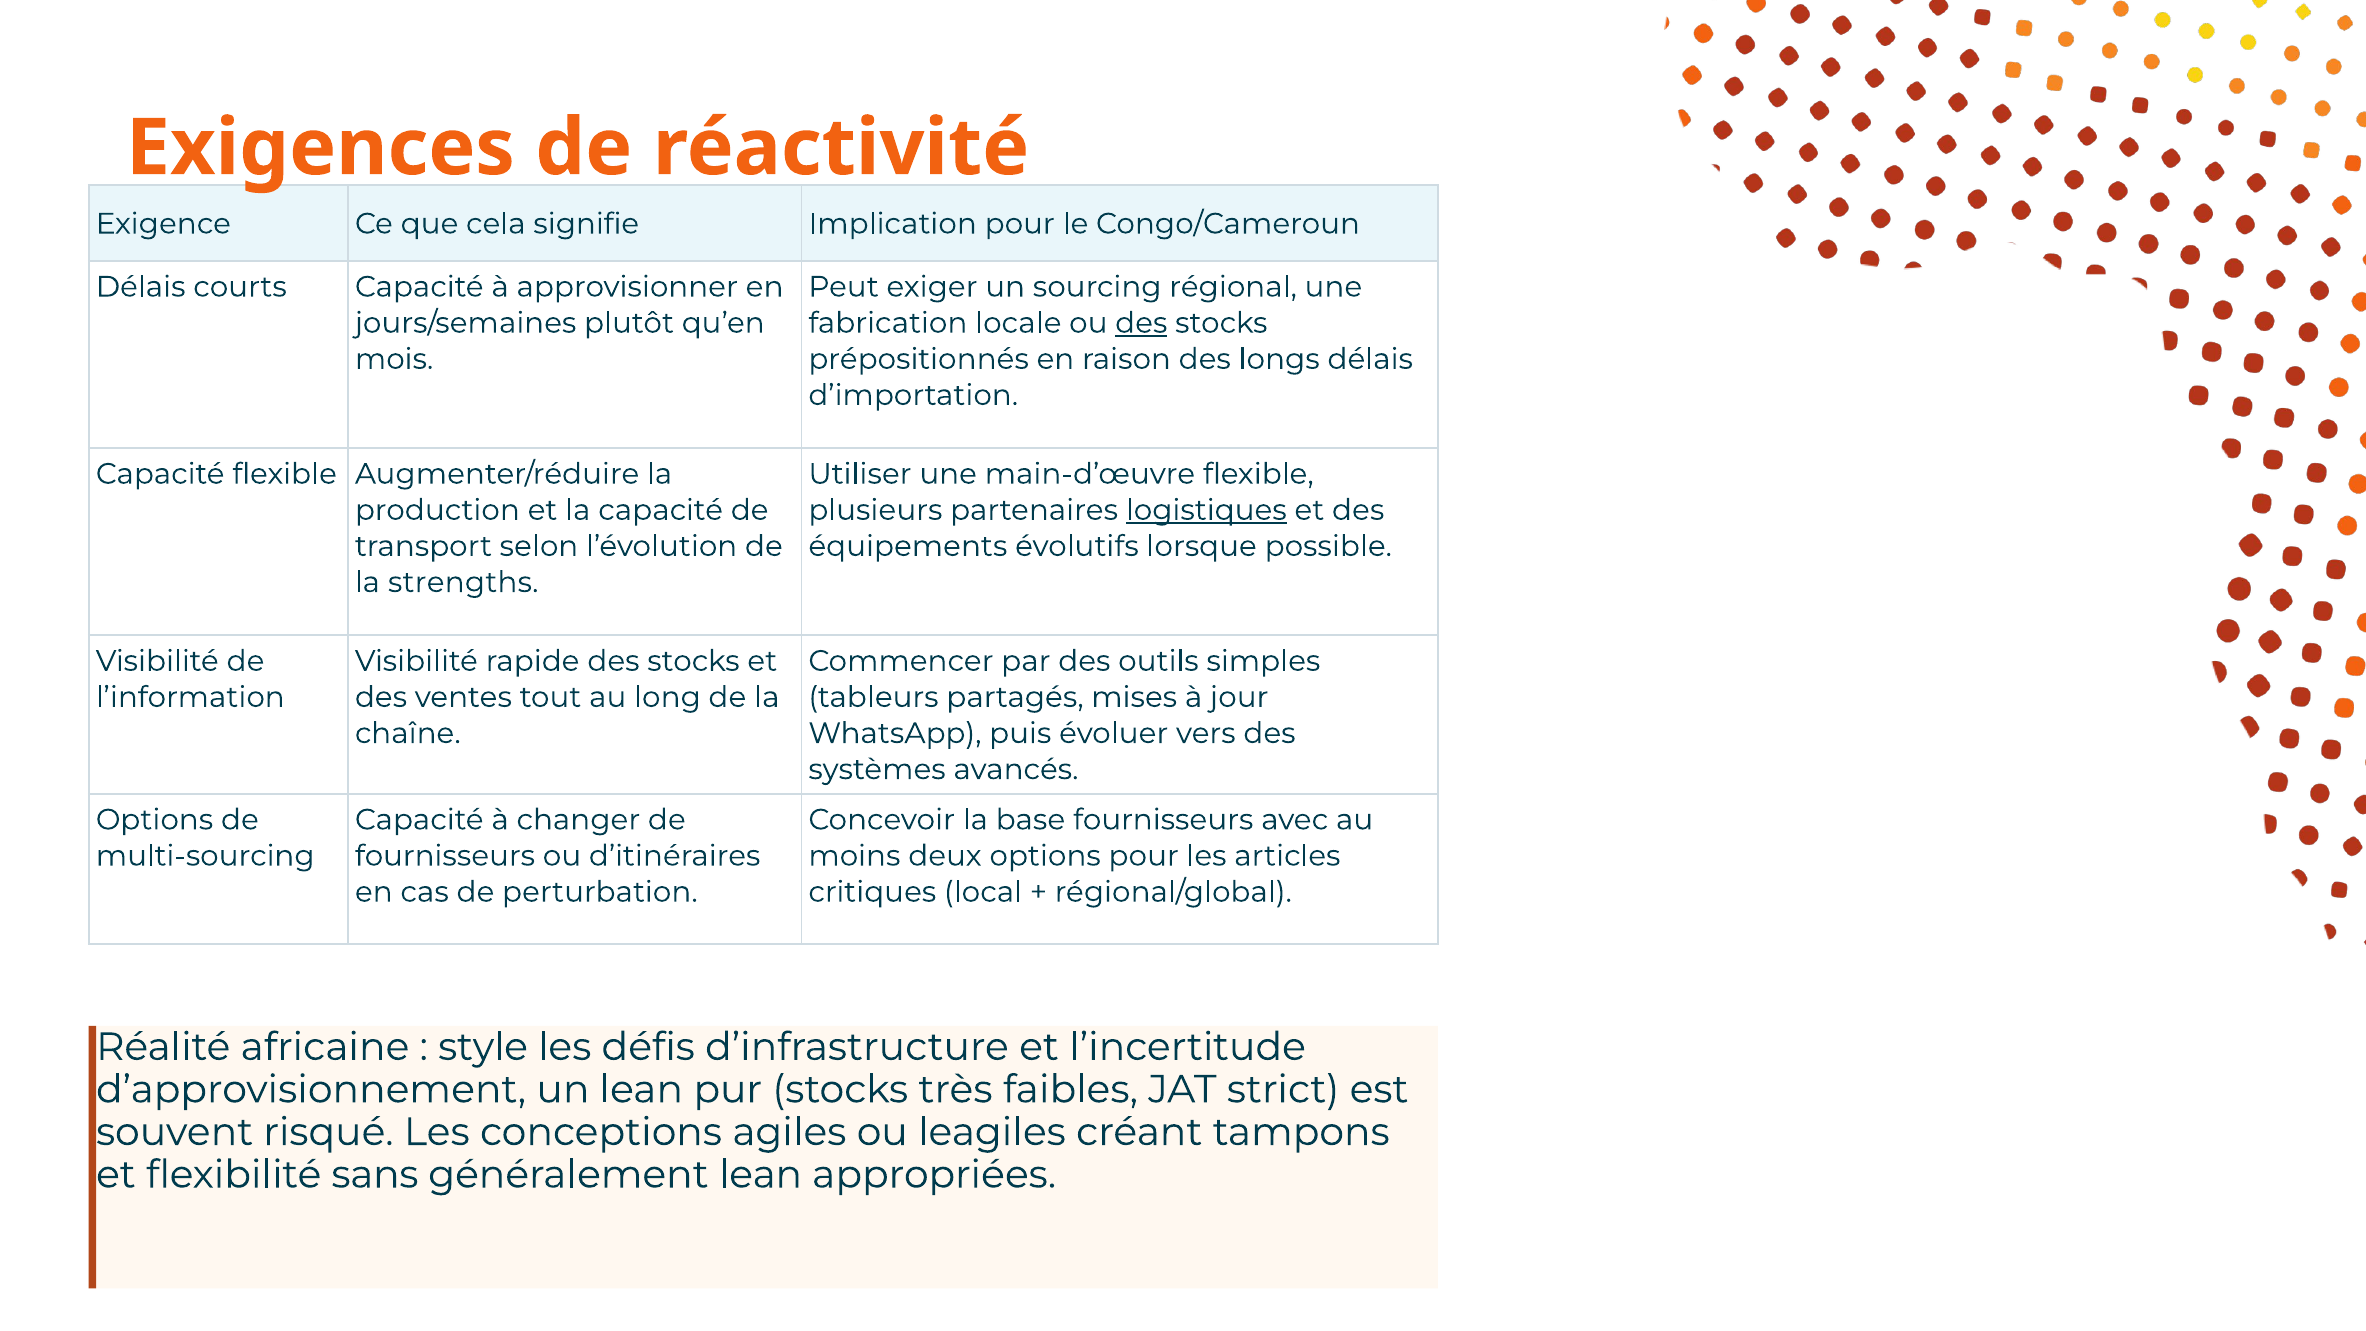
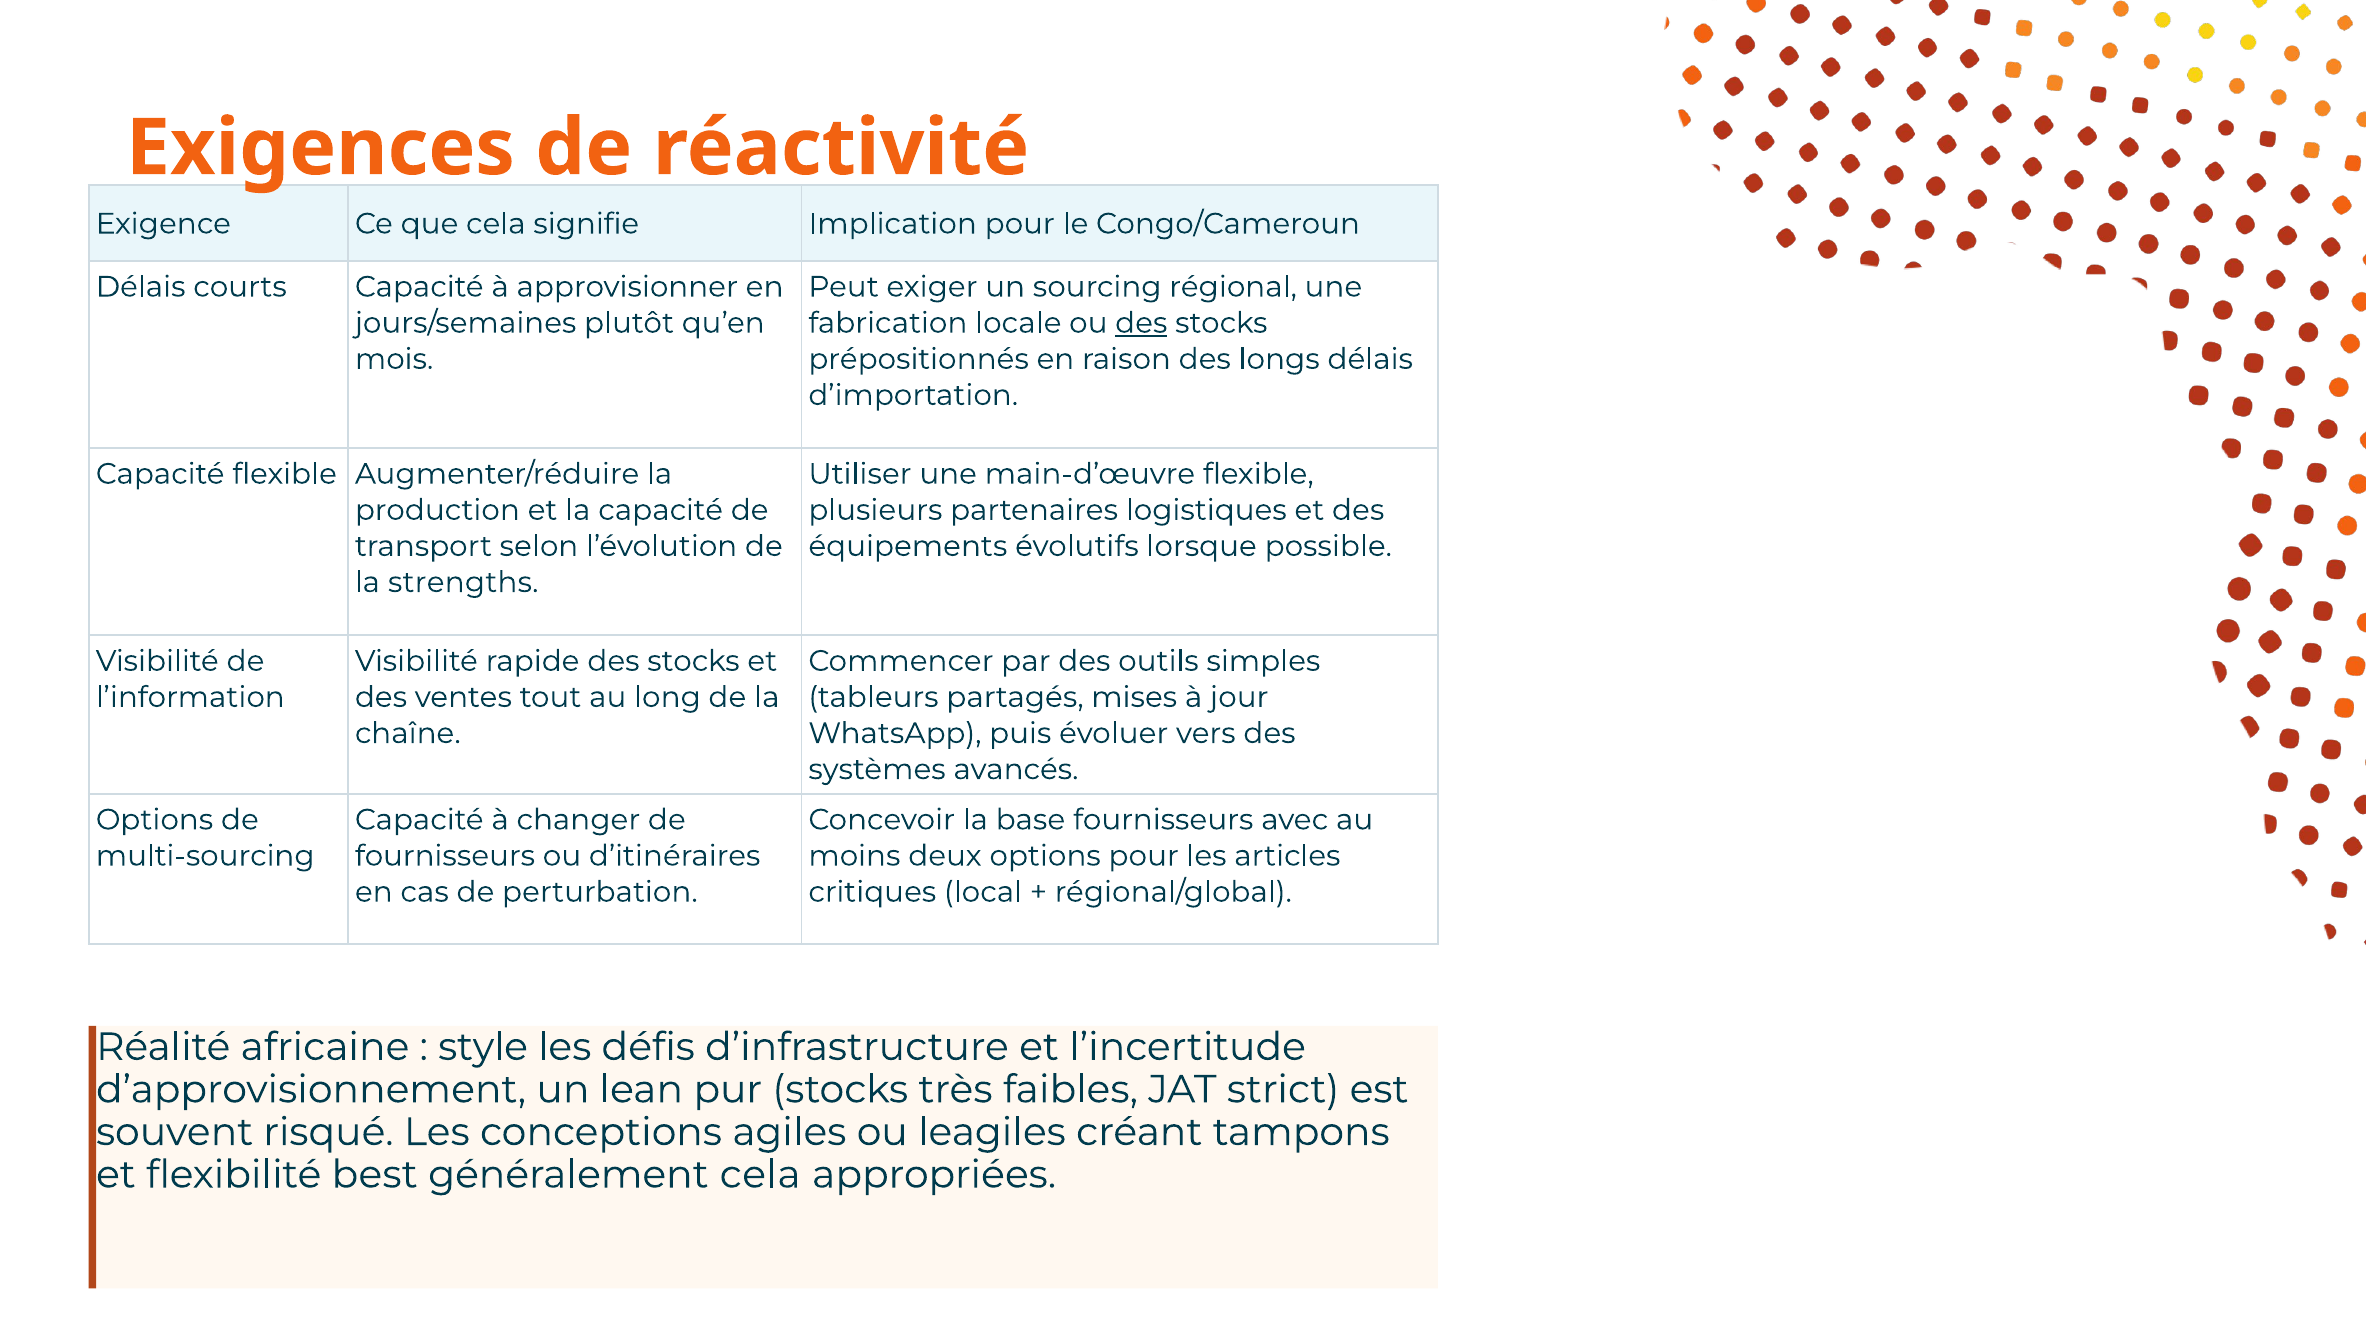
logistiques underline: present -> none (1206, 510)
sans: sans -> best (375, 1174)
généralement lean: lean -> cela (760, 1174)
